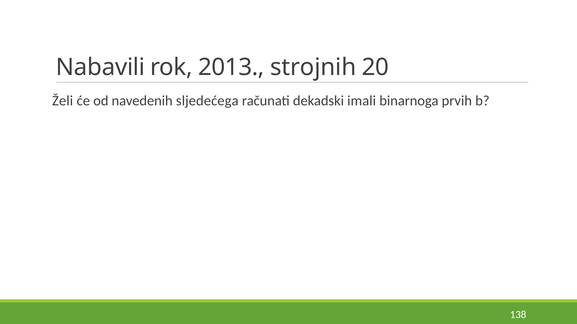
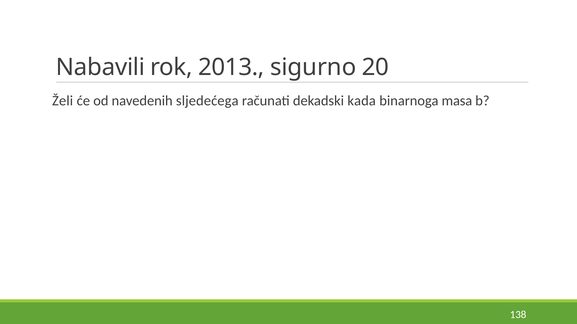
strojnih: strojnih -> sigurno (313, 67)
imali: imali -> kada (362, 101)
prvih: prvih -> masa (457, 101)
